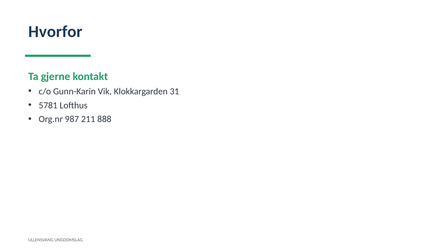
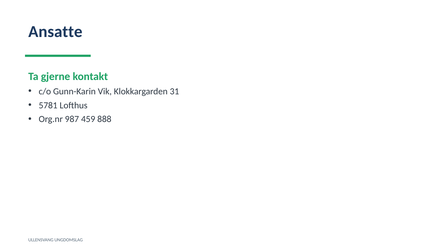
Hvorfor: Hvorfor -> Ansatte (55, 32)
211: 211 -> 459 (88, 119)
